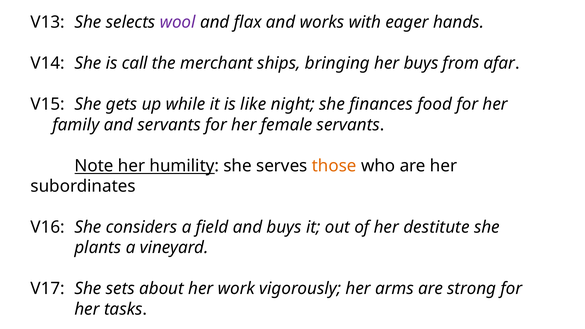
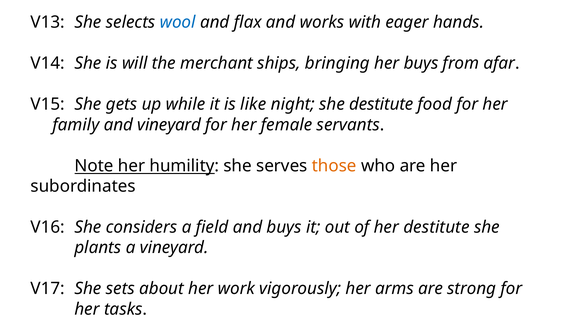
wool colour: purple -> blue (178, 22)
call: call -> will (135, 63)
she finances: finances -> destitute (381, 104)
and servants: servants -> vineyard (169, 125)
